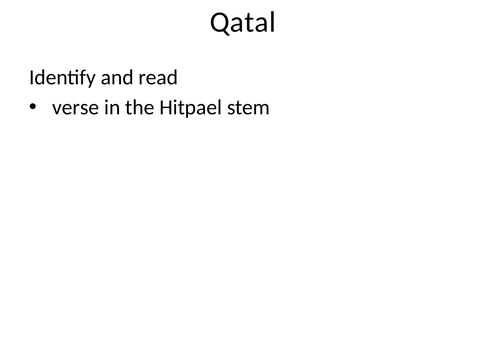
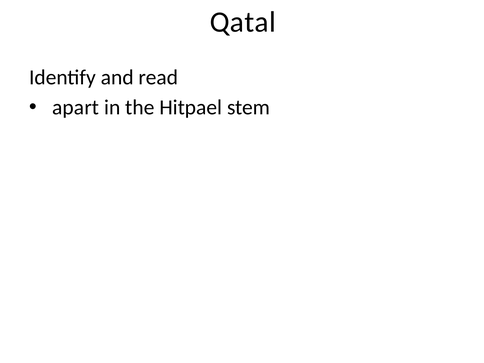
verse: verse -> apart (76, 107)
